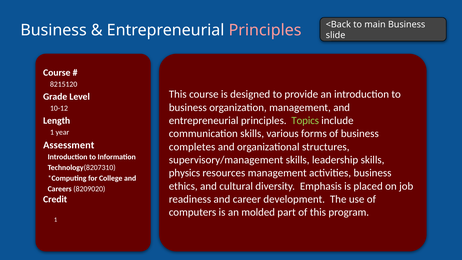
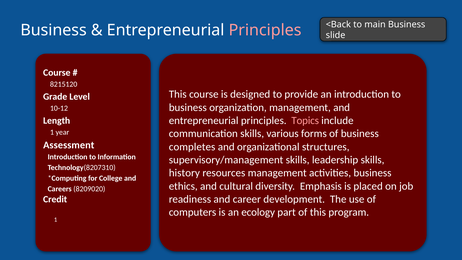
Topics colour: light green -> pink (305, 121)
physics: physics -> history (184, 173)
molded: molded -> ecology (258, 212)
